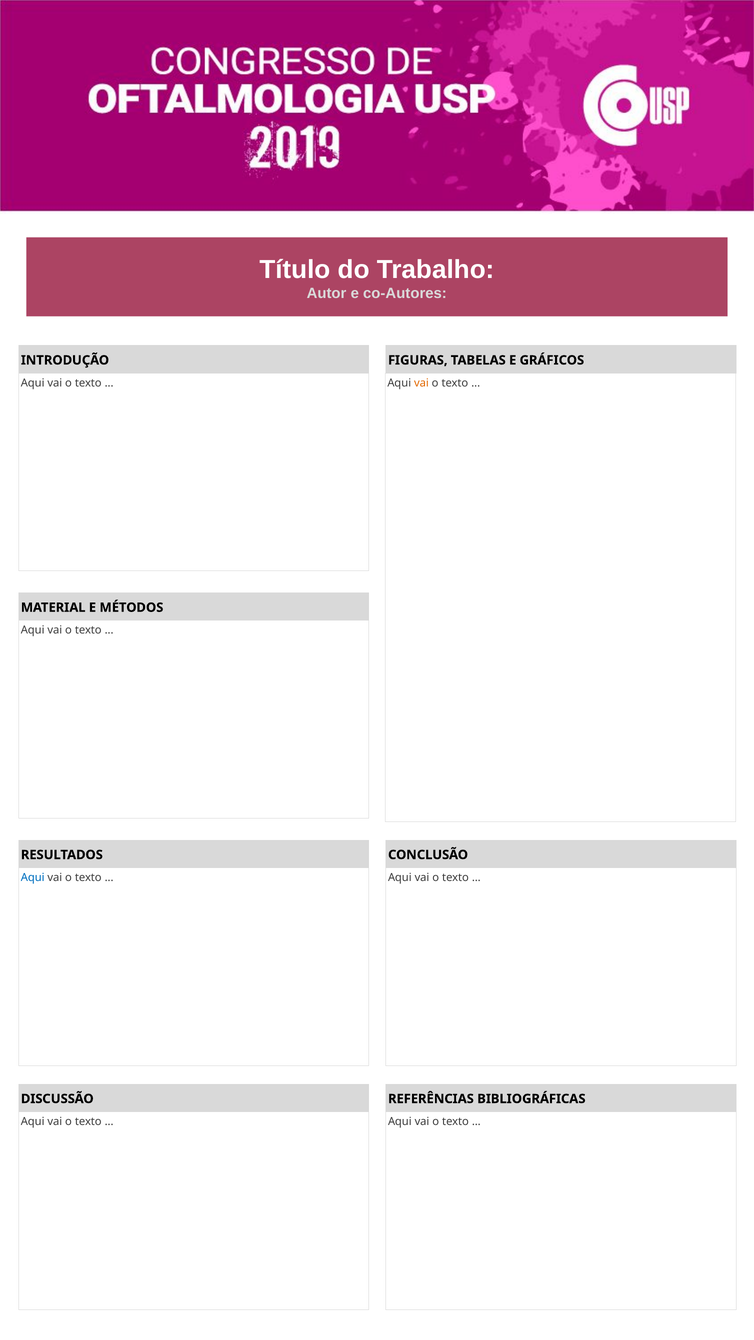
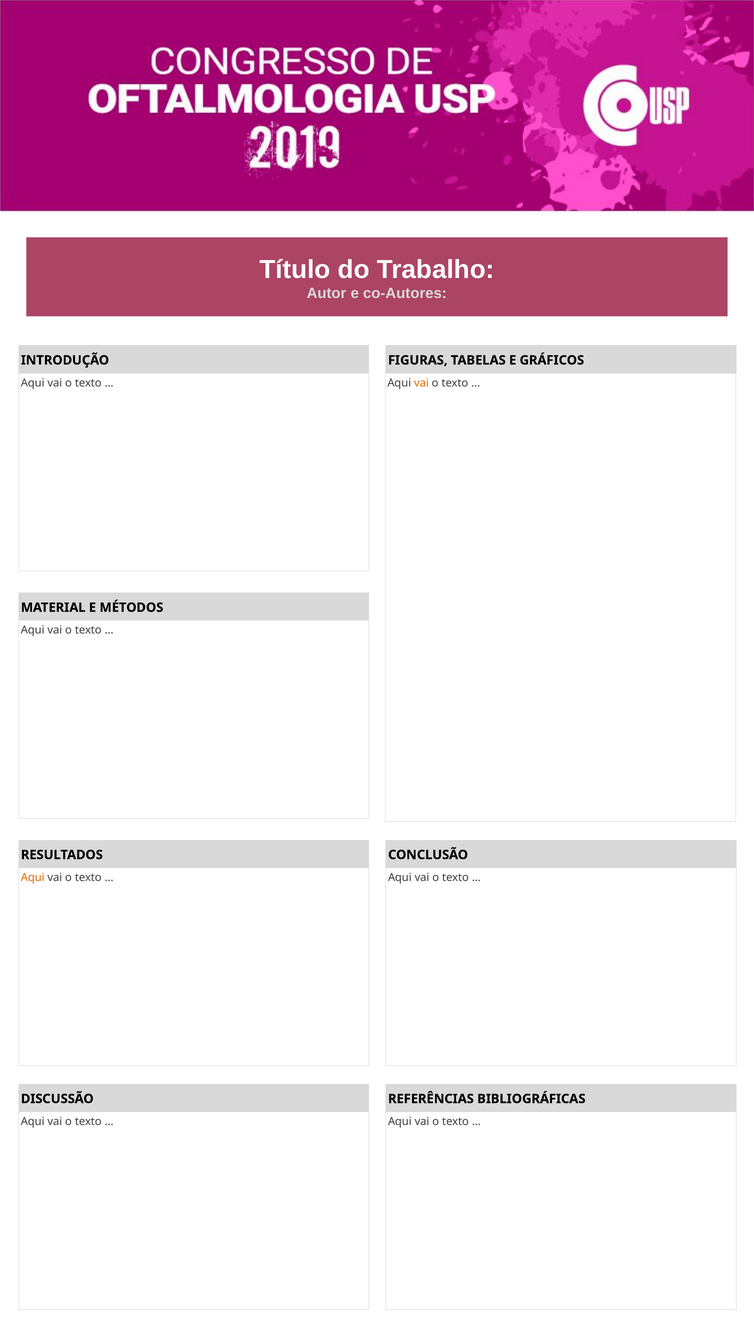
Aqui colour: blue -> orange (33, 878)
